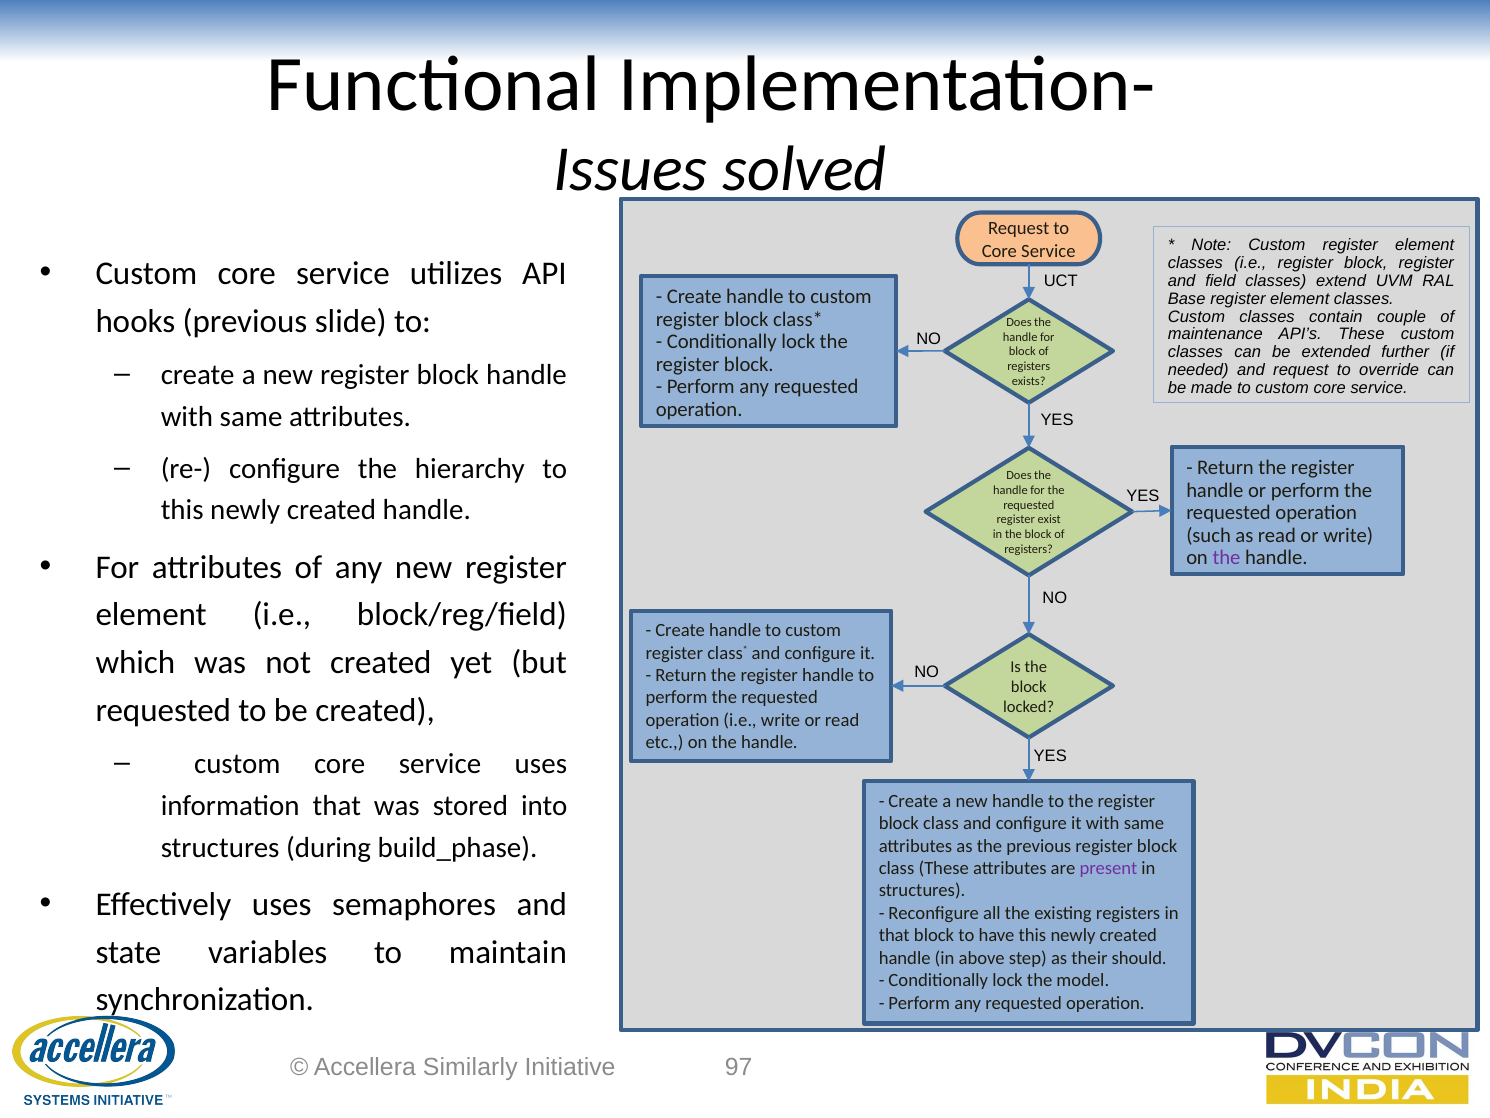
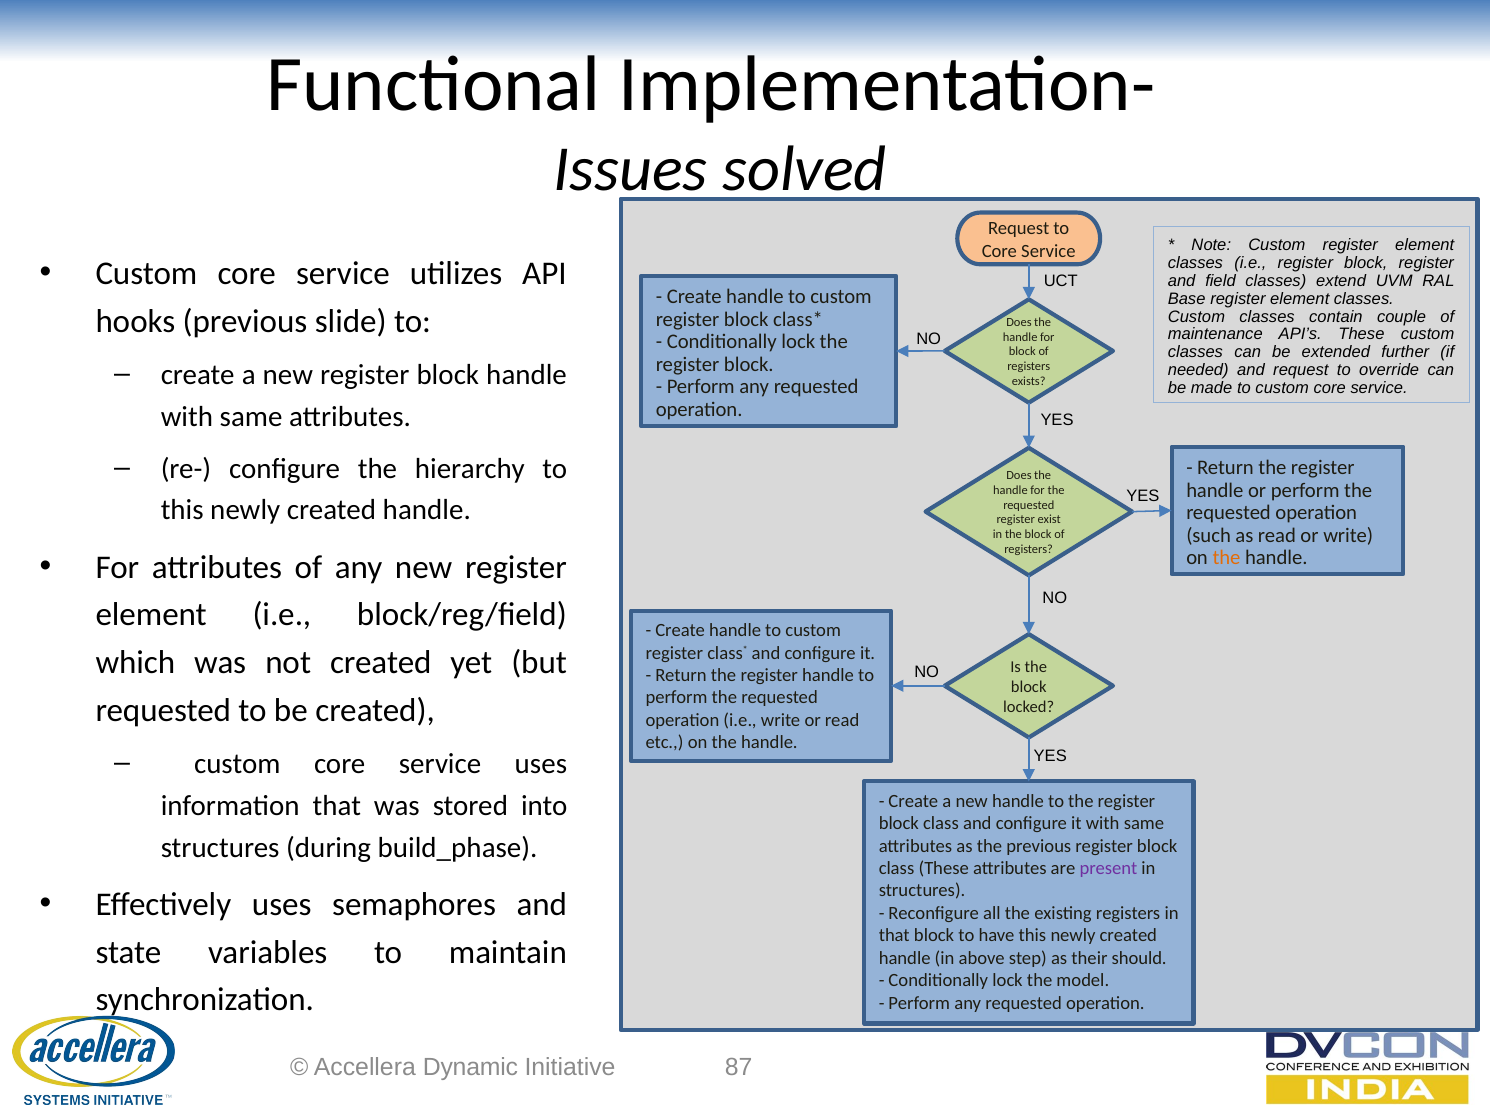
the colour: purple -> orange (1227, 557)
Similarly: Similarly -> Dynamic (470, 1067)
97: 97 -> 87 (739, 1067)
